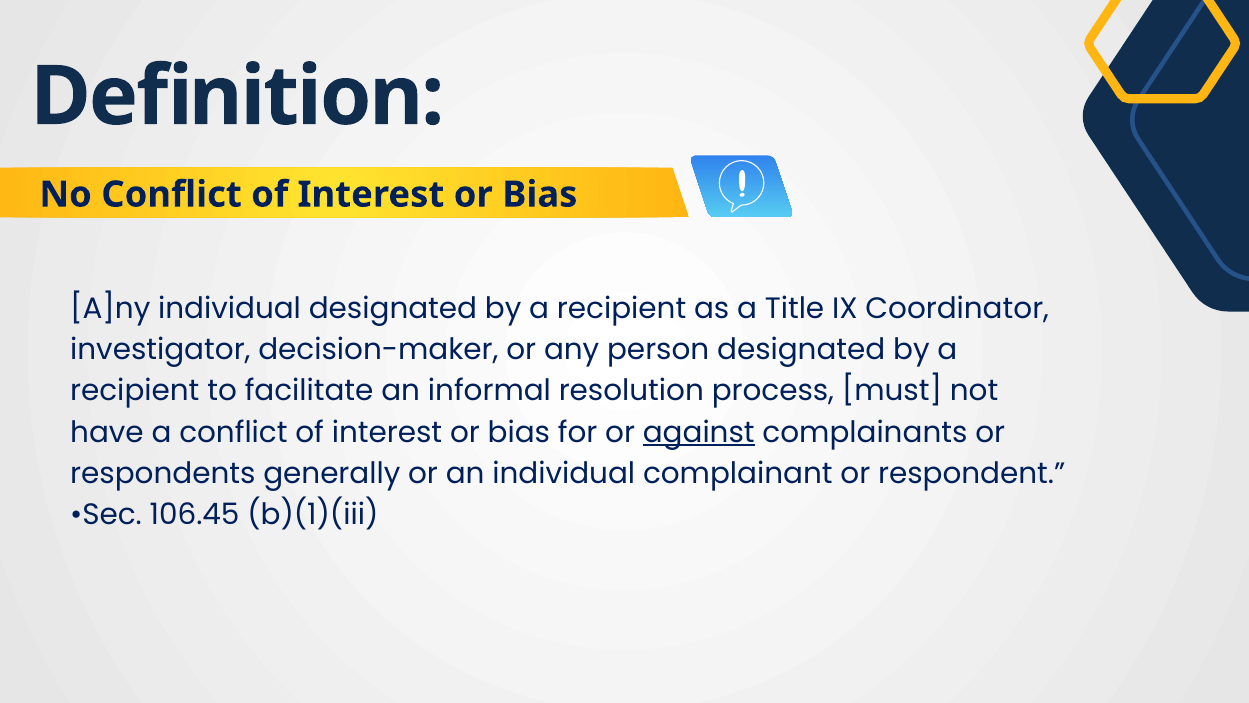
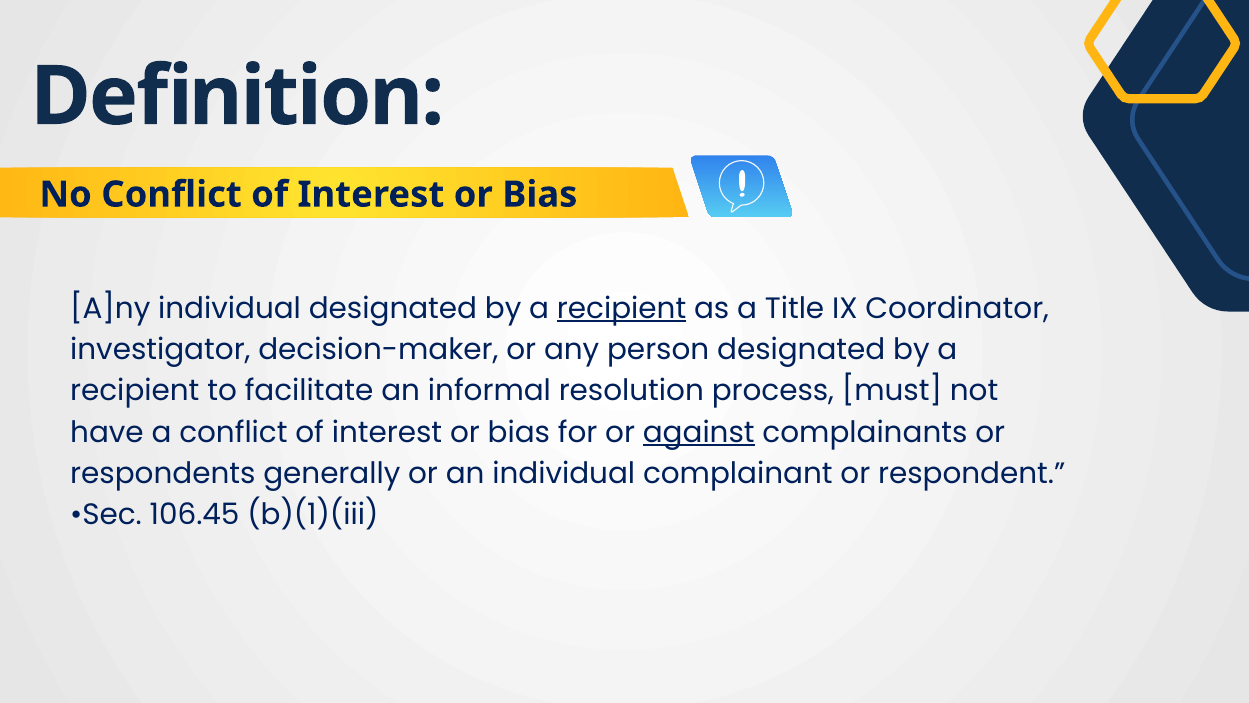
recipient underline: none -> present (622, 308)
